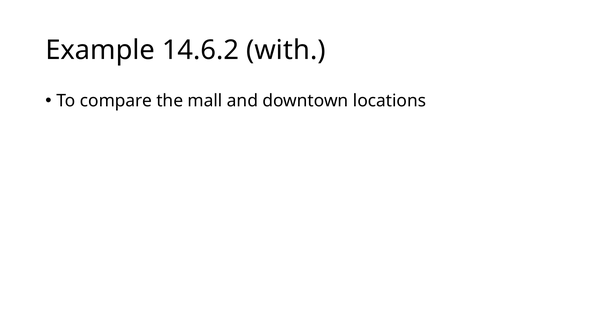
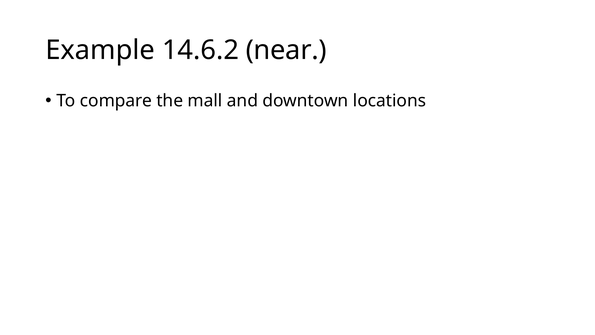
with: with -> near (286, 50)
